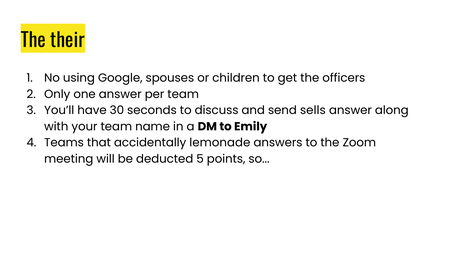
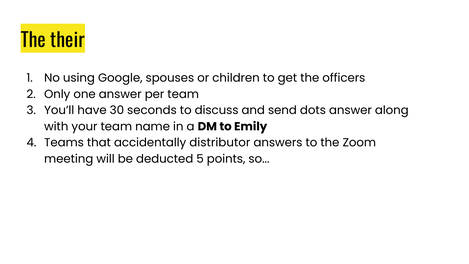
sells: sells -> dots (313, 110)
lemonade: lemonade -> distributor (220, 143)
